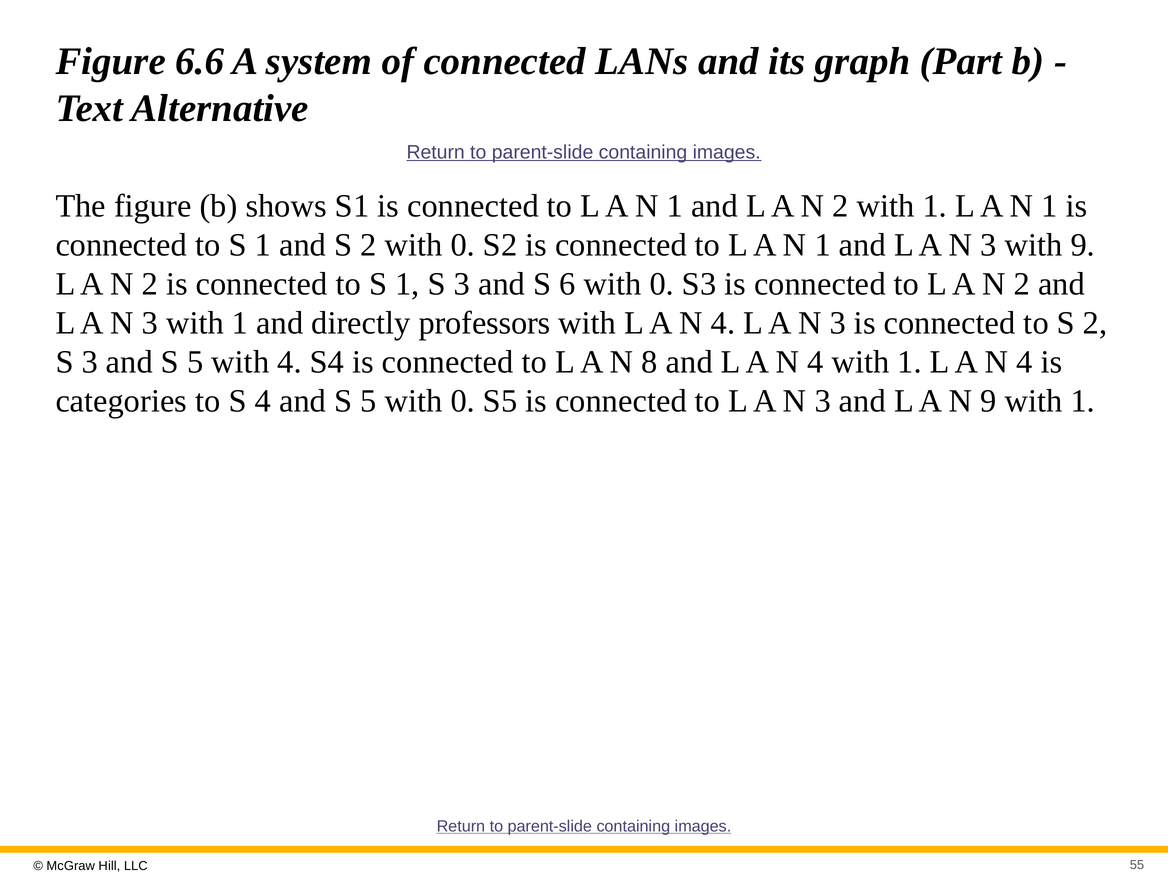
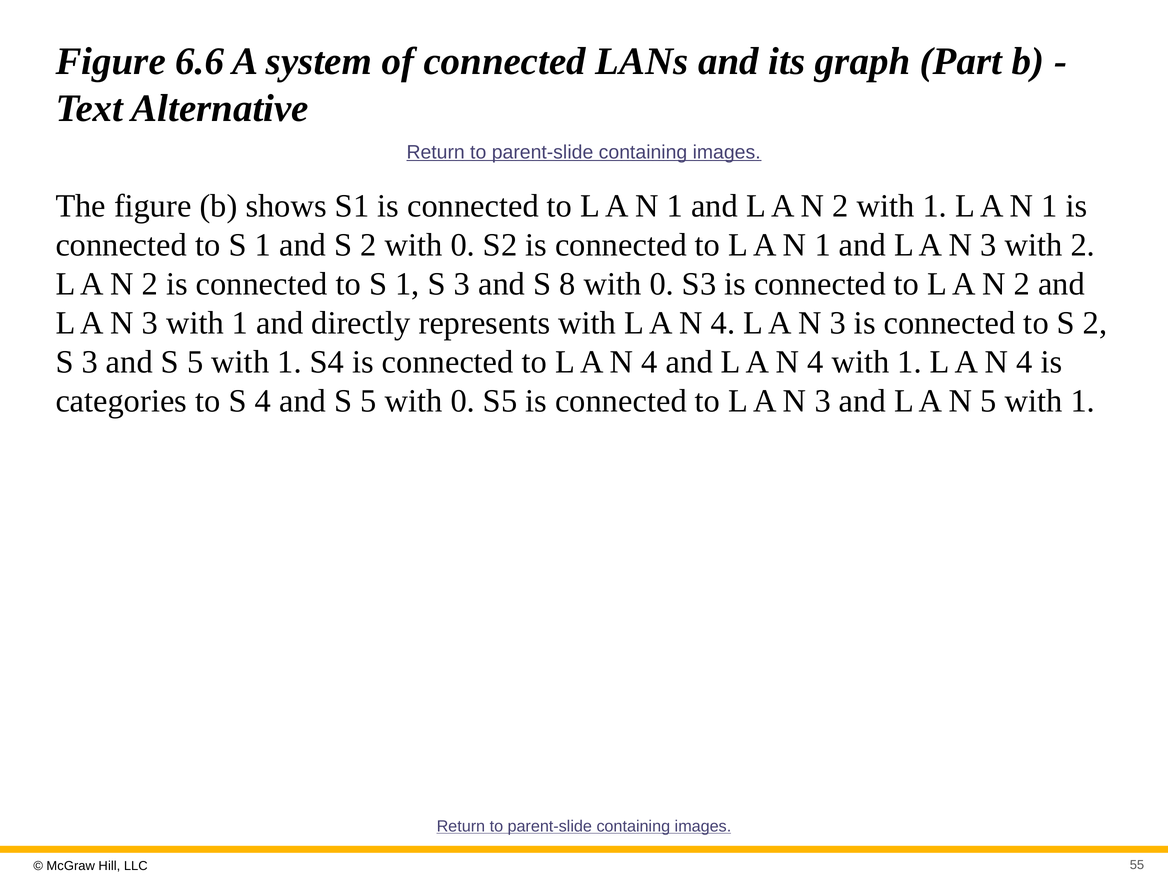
with 9: 9 -> 2 (1083, 245)
6: 6 -> 8 (567, 284)
professors: professors -> represents (485, 323)
S 5 with 4: 4 -> 1 (290, 362)
8: 8 -> 4 (650, 362)
N 9: 9 -> 5 (988, 401)
